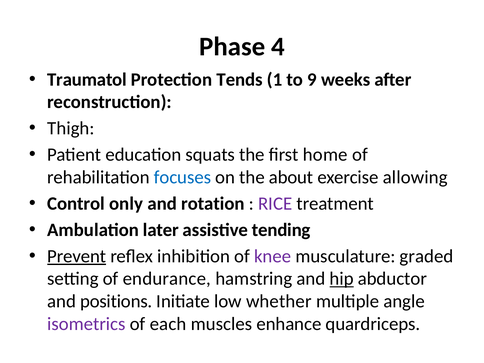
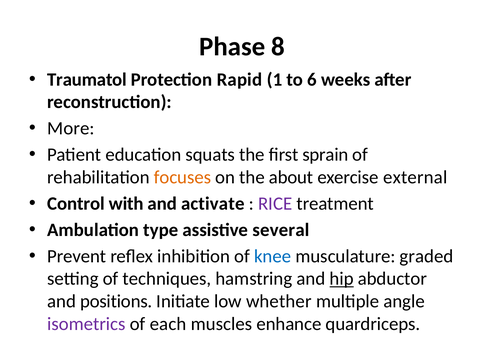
4: 4 -> 8 (278, 47)
Tends: Tends -> Rapid (239, 80)
9: 9 -> 6 (312, 80)
Thigh: Thigh -> More (71, 128)
home: home -> sprain (325, 155)
focuses colour: blue -> orange (182, 177)
allowing: allowing -> external (415, 177)
only: only -> with (126, 204)
rotation: rotation -> activate (213, 204)
later: later -> type (161, 230)
tending: tending -> several (281, 230)
Prevent underline: present -> none (77, 256)
knee colour: purple -> blue (273, 256)
endurance: endurance -> techniques (167, 279)
